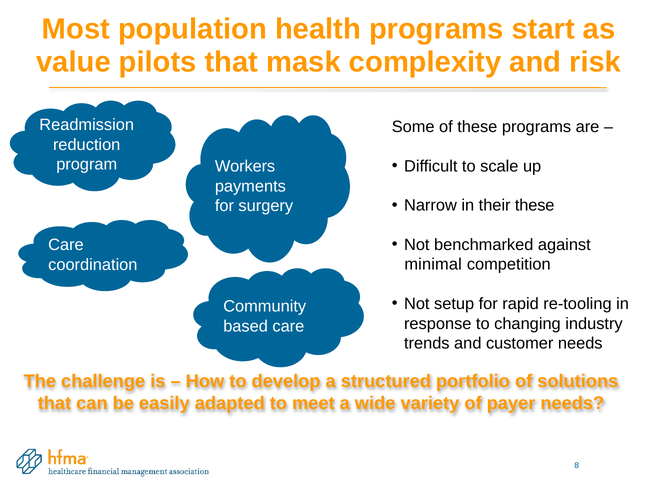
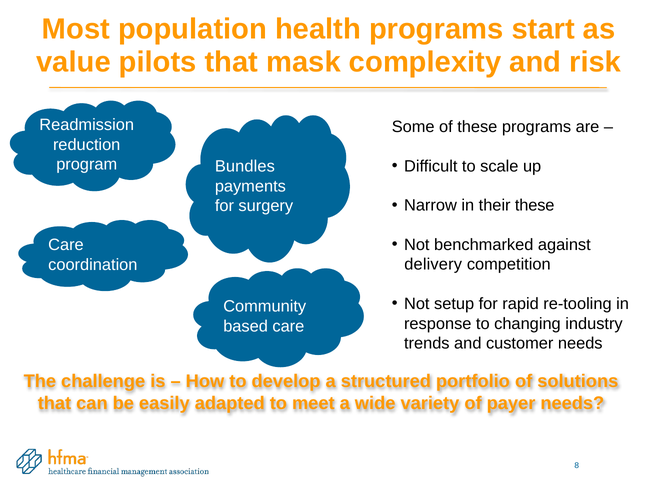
Workers: Workers -> Bundles (245, 166)
minimal: minimal -> delivery (433, 265)
